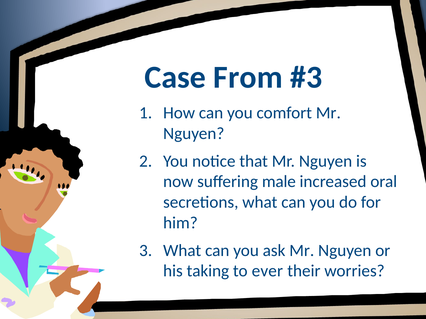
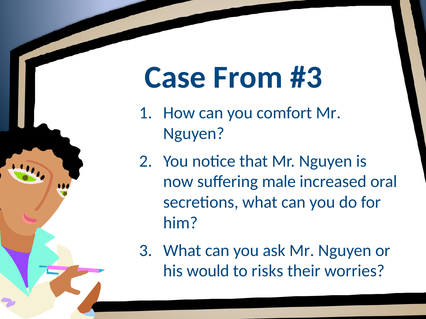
taking: taking -> would (208, 271)
ever: ever -> risks (267, 271)
